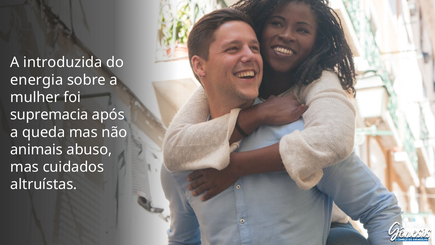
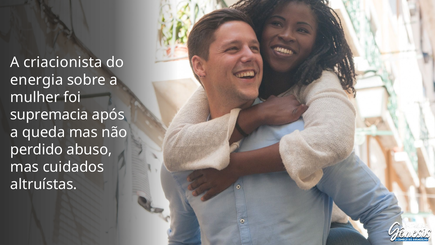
introduzida: introduzida -> criacionista (63, 62)
animais: animais -> perdido (37, 149)
